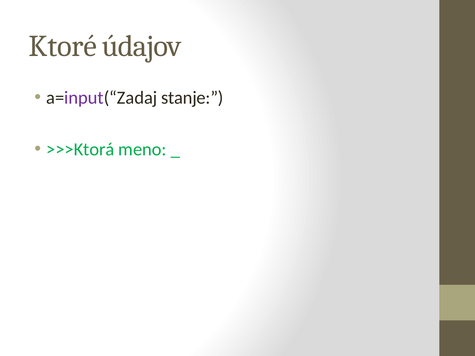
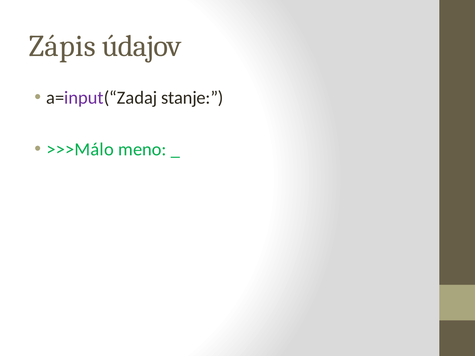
Ktoré: Ktoré -> Zápis (62, 46)
>>>Ktorá: >>>Ktorá -> >>>Málo (80, 149)
